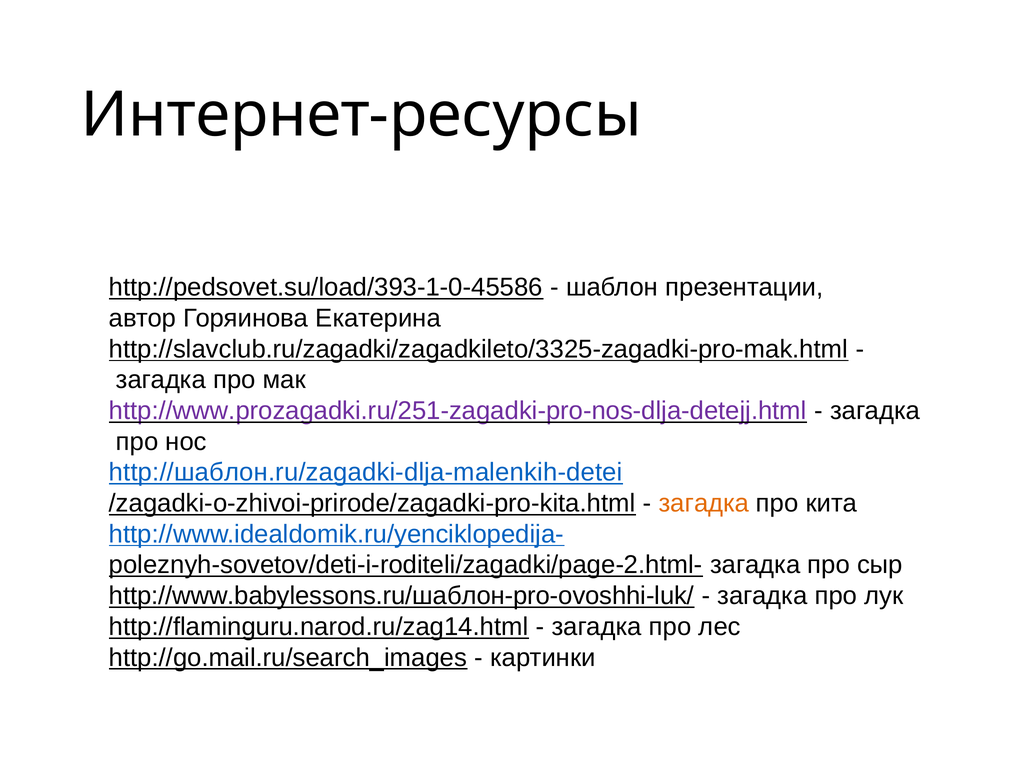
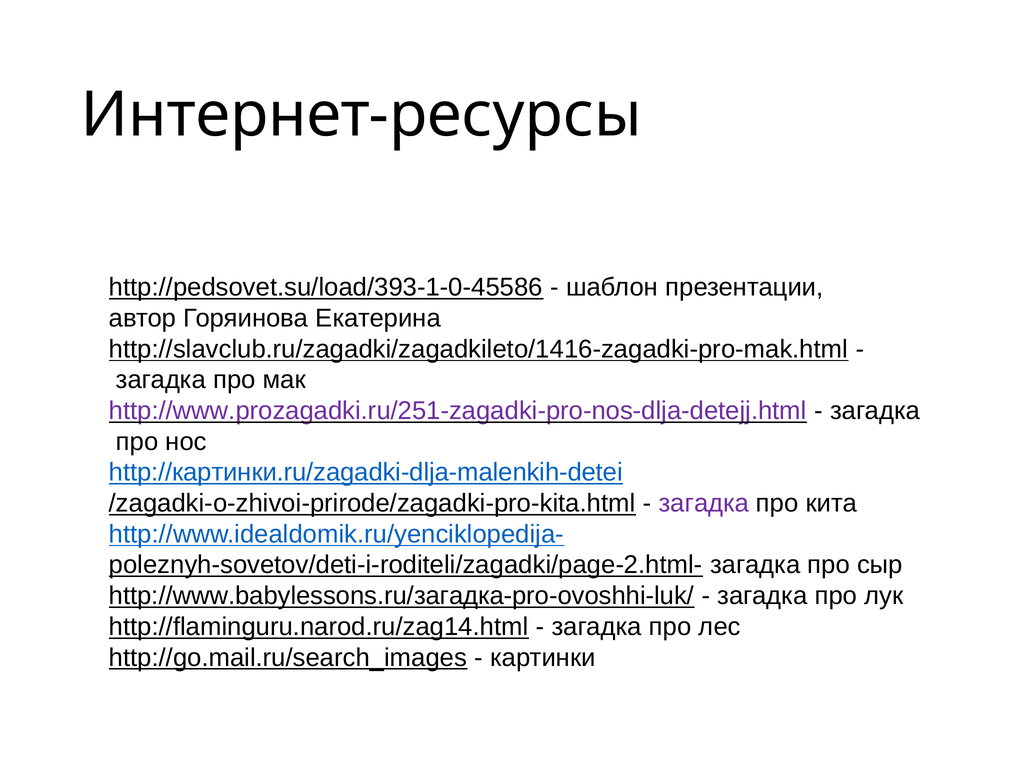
http://slavclub.ru/zagadki/zagadkileto/3325-zagadki-pro-mak.html: http://slavclub.ru/zagadki/zagadkileto/3325-zagadki-pro-mak.html -> http://slavclub.ru/zagadki/zagadkileto/1416-zagadki-pro-mak.html (478, 349)
http://шаблон.ru/zagadki-dlja-malenkih-detei: http://шаблон.ru/zagadki-dlja-malenkih-detei -> http://картинки.ru/zagadki-dlja-malenkih-detei (366, 472)
загадка colour: orange -> purple (704, 503)
http://www.babylessons.ru/шаблон-pro-ovoshhi-luk/: http://www.babylessons.ru/шаблон-pro-ovoshhi-luk/ -> http://www.babylessons.ru/загадка-pro-ovoshhi-luk/ (401, 596)
